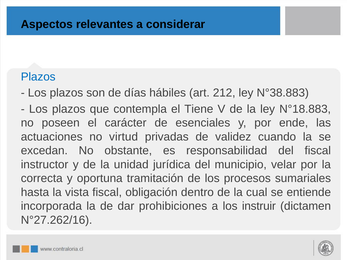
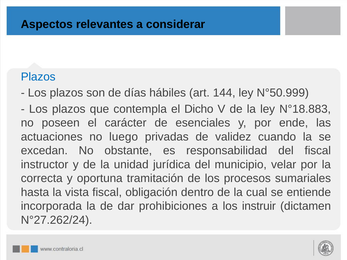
212: 212 -> 144 (224, 93)
N°38.883: N°38.883 -> N°50.999 (283, 93)
Tiene: Tiene -> Dicho (199, 109)
virtud: virtud -> luego (124, 137)
N°27.262/16: N°27.262/16 -> N°27.262/24 (57, 220)
